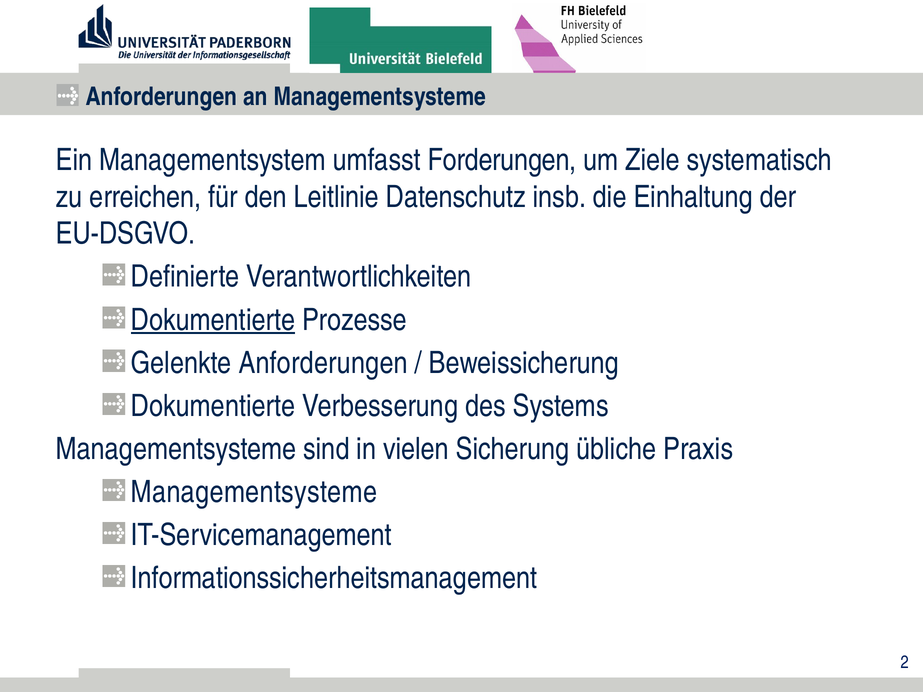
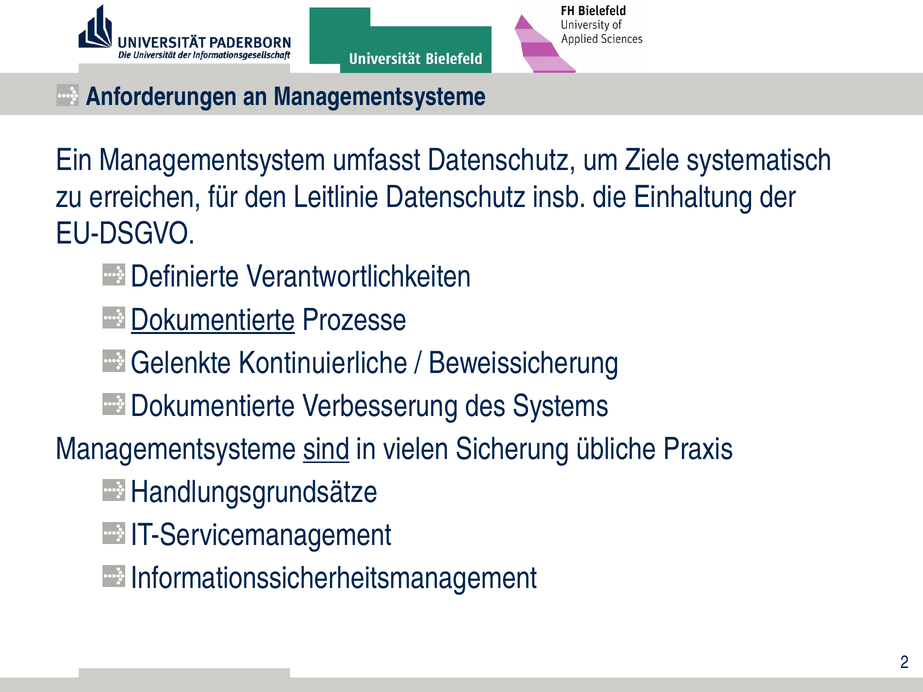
umfasst Forderungen: Forderungen -> Datenschutz (502, 160)
Gelenkte Anforderungen: Anforderungen -> Kontinuierliche (323, 363)
sind underline: none -> present (326, 449)
Managementsysteme: Managementsysteme -> Handlungsgrundsätze (254, 492)
